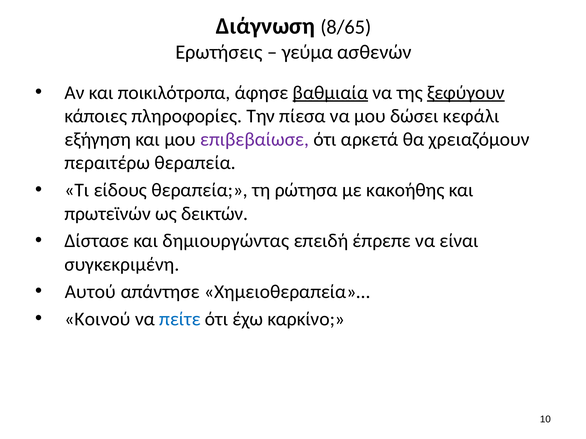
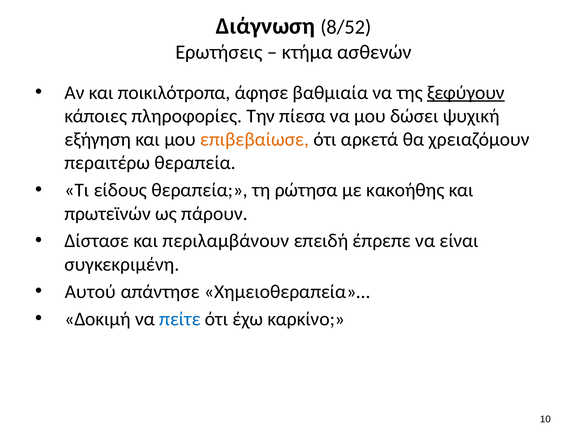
8/65: 8/65 -> 8/52 (346, 27)
γεύμα: γεύμα -> κτήμα (307, 52)
βαθμιαία underline: present -> none (330, 93)
κεφάλι: κεφάλι -> ψυχική (471, 116)
επιβεβαίωσε colour: purple -> orange (255, 140)
δεικτών: δεικτών -> πάρουν (214, 214)
δημιουργώντας: δημιουργώντας -> περιλαμβάνουν (226, 241)
Κοινού: Κοινού -> Δοκιμή (98, 319)
